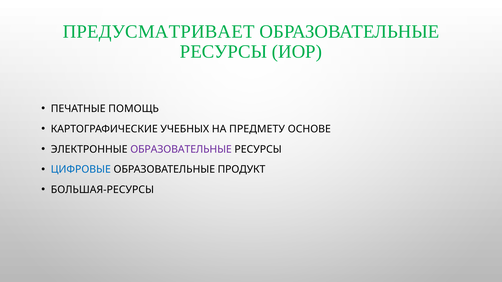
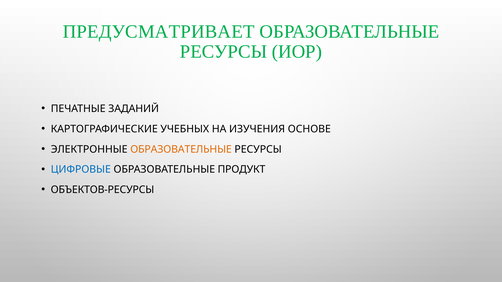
ПОМОЩЬ: ПОМОЩЬ -> ЗАДАНИЙ (134, 109)
ПРЕДМЕТУ: ПРЕДМЕТУ -> ИЗУЧЕНИЯ (257, 129)
ОБРАЗОВАТЕЛЬНЫЕ colour: purple -> orange (181, 149)
БОЛЬШАЯ-РЕСУРСЫ: БОЛЬШАЯ-РЕСУРСЫ -> ОБЪЕКТОВ-РЕСУРСЫ (102, 190)
